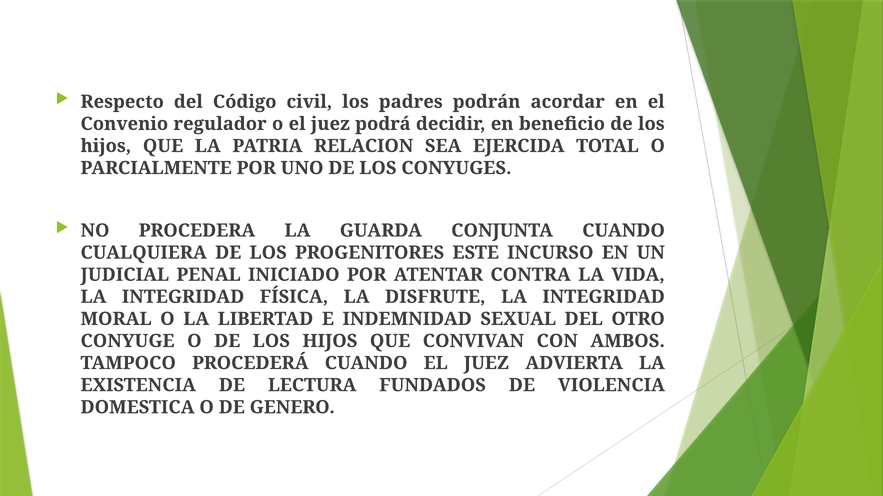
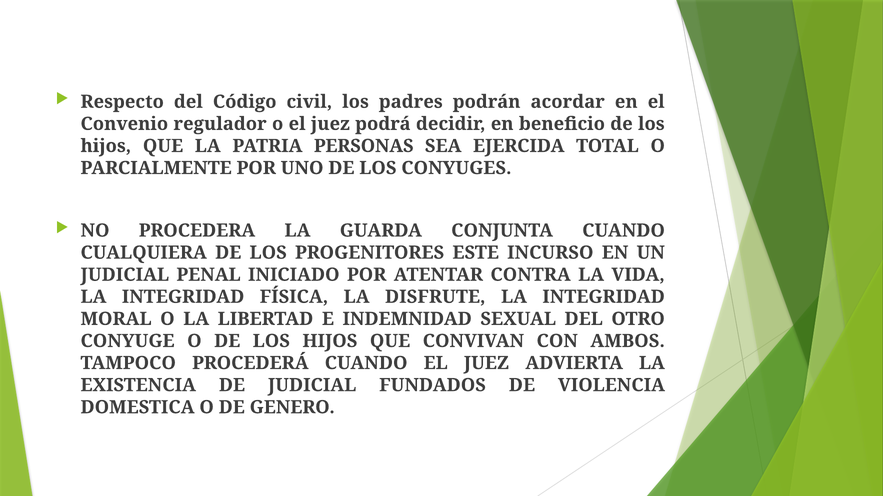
RELACION: RELACION -> PERSONAS (364, 146)
DE LECTURA: LECTURA -> JUDICIAL (312, 386)
